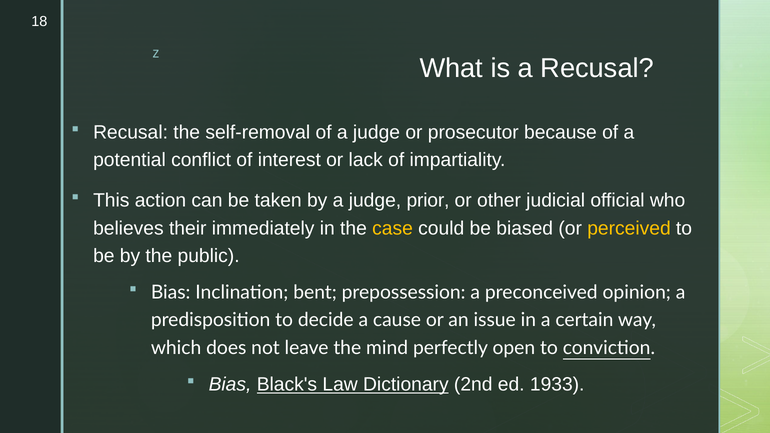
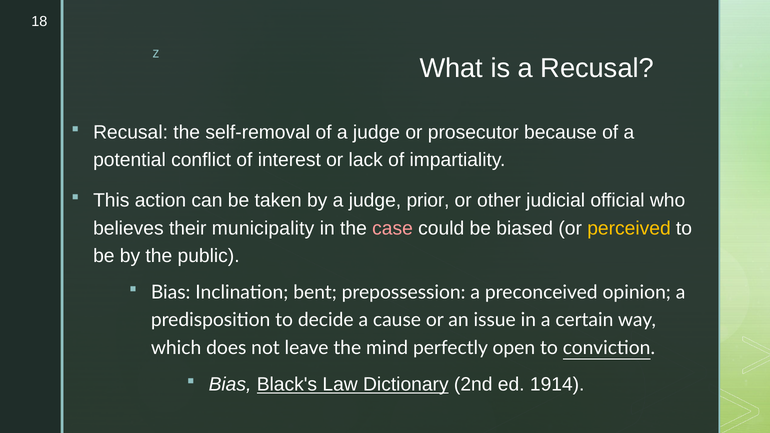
immediately: immediately -> municipality (263, 228)
case colour: yellow -> pink (393, 228)
1933: 1933 -> 1914 (557, 384)
